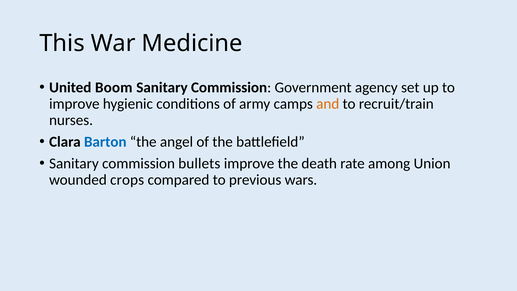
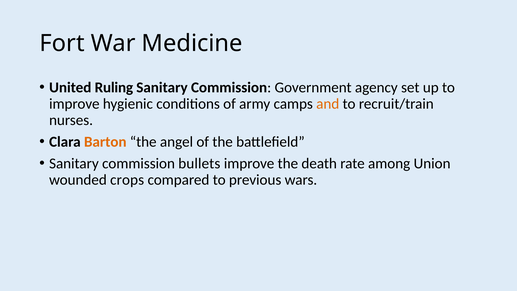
This: This -> Fort (62, 43)
Boom: Boom -> Ruling (114, 87)
Barton colour: blue -> orange (105, 142)
